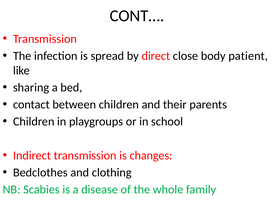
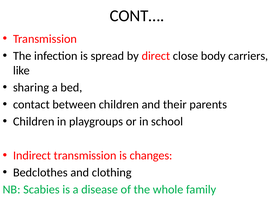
patient: patient -> carriers (248, 56)
